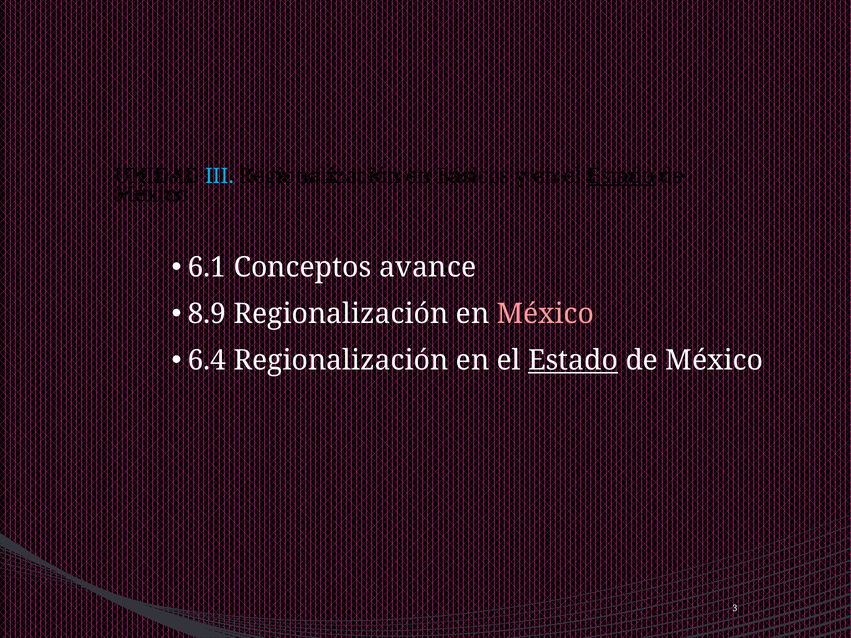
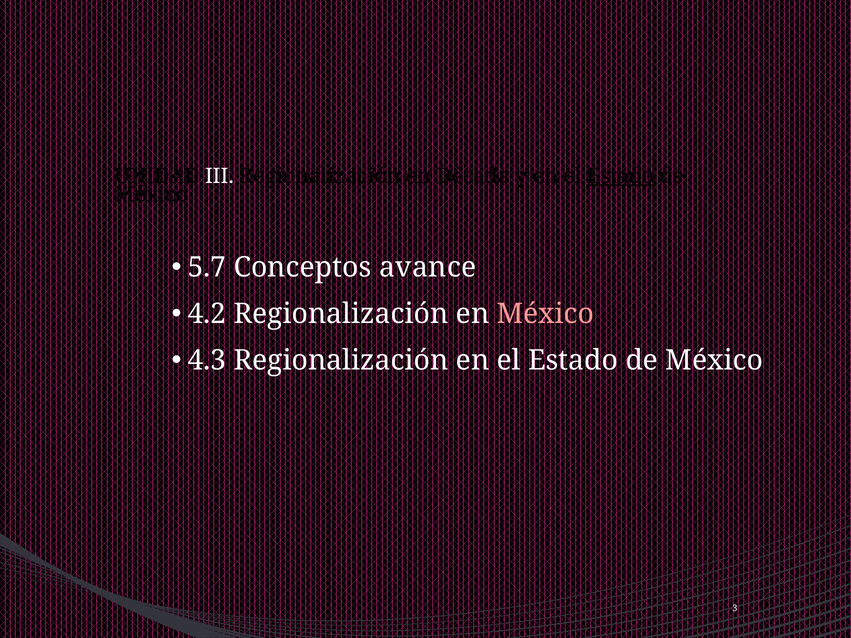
III colour: light blue -> white (219, 176)
Básicos: Básicos -> Década (473, 176)
6.1: 6.1 -> 5.7 (207, 268)
8.9: 8.9 -> 4.2 (207, 314)
6.4: 6.4 -> 4.3 (207, 361)
Estado underline: present -> none (573, 361)
